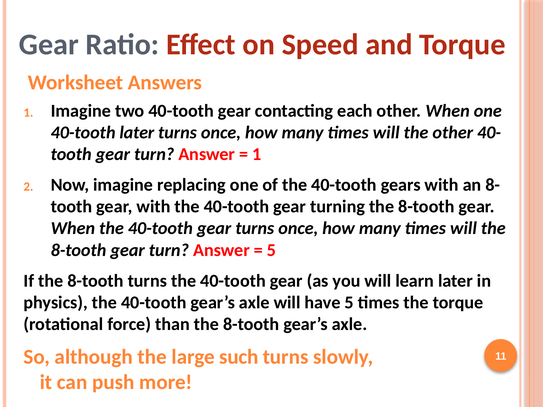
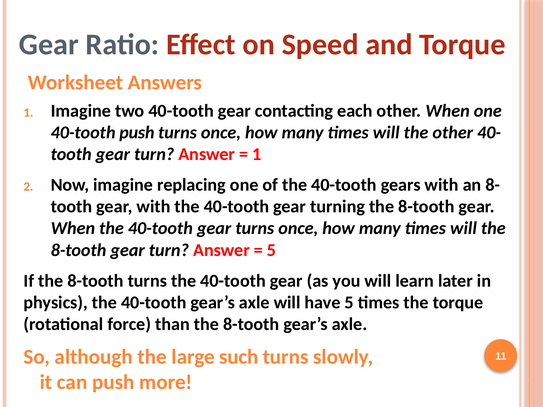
40-tooth later: later -> push (137, 133)
